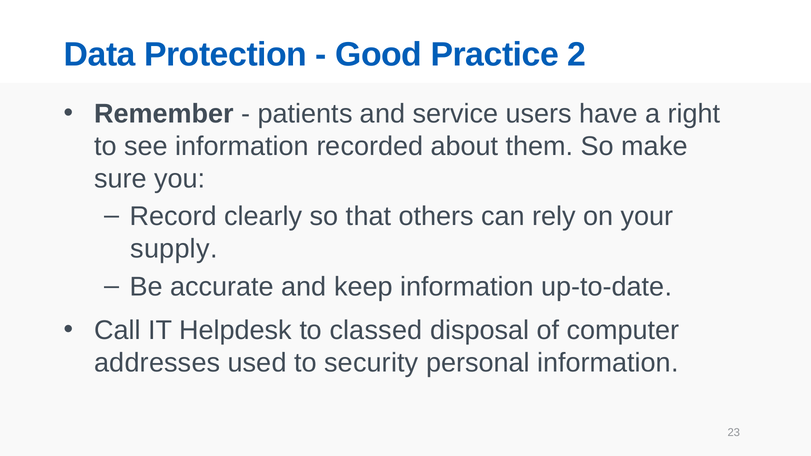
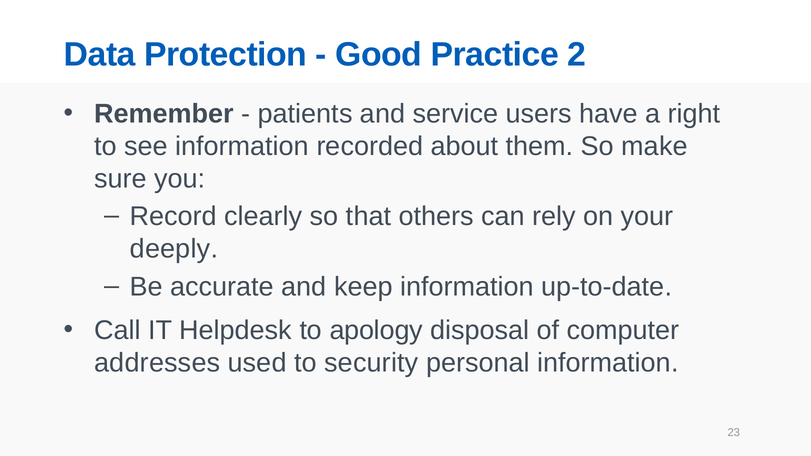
supply: supply -> deeply (174, 249)
classed: classed -> apology (376, 331)
